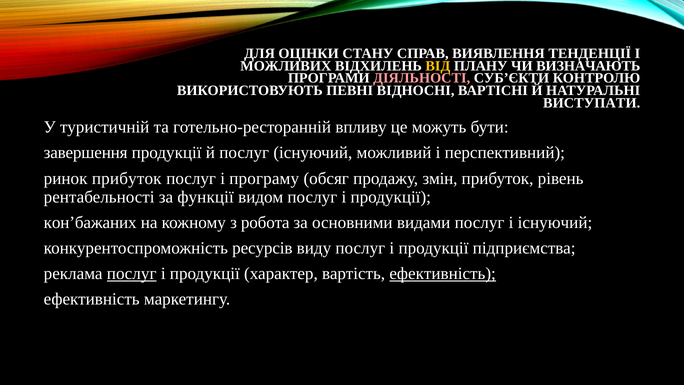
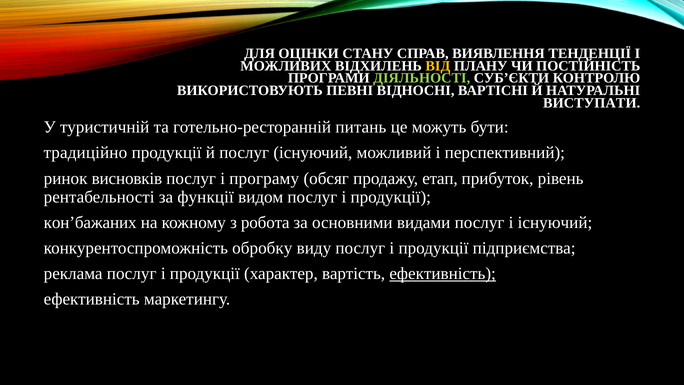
ВИЗНАЧАЮТЬ: ВИЗНАЧАЮТЬ -> ПОСТІЙНІСТЬ (588, 66)
ДІЯЛЬНОСТІ colour: pink -> light green (422, 78)
впливу: впливу -> питань (361, 127)
завершення: завершення -> традиційно (85, 153)
ринок прибуток: прибуток -> висновків (127, 178)
змін: змін -> етап (440, 178)
ресурсів: ресурсів -> обробку (262, 248)
послуг underline: present -> none (132, 274)
